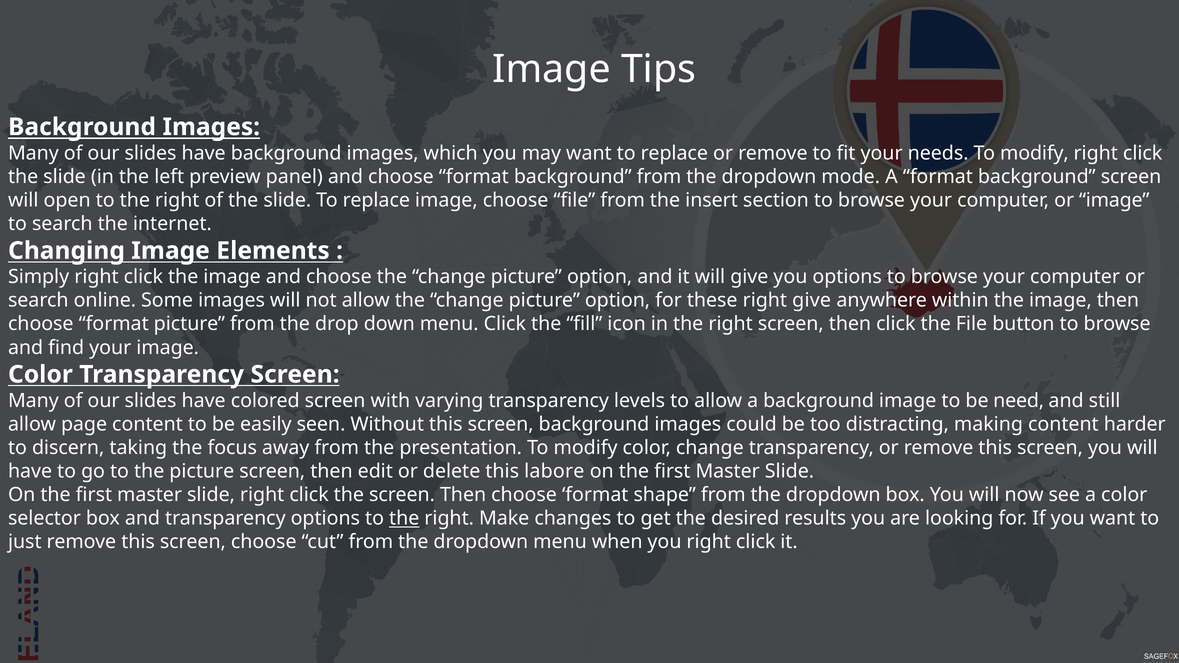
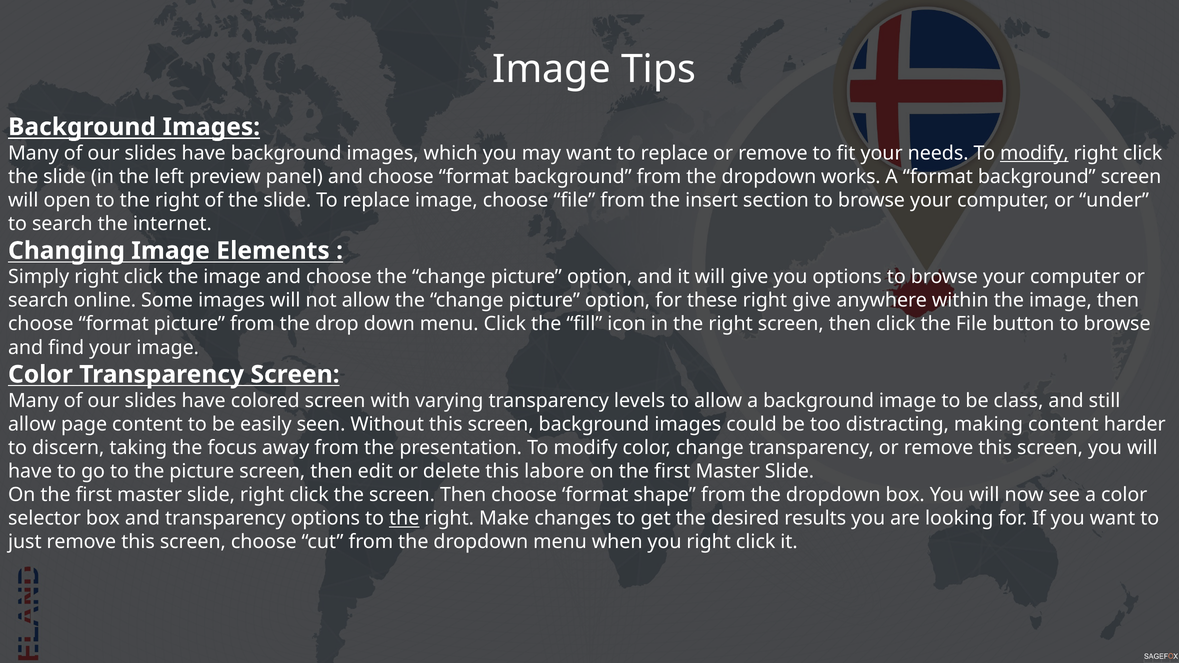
modify underline: none -> present (1034, 153)
mode: mode -> works (851, 177)
or image: image -> under (1114, 200)
need: need -> class (1019, 401)
